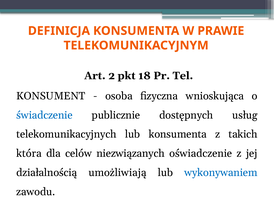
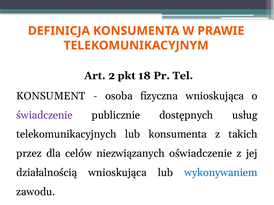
świadczenie colour: blue -> purple (45, 115)
która: która -> przez (29, 154)
działalnością umożliwiają: umożliwiają -> wnioskująca (117, 173)
